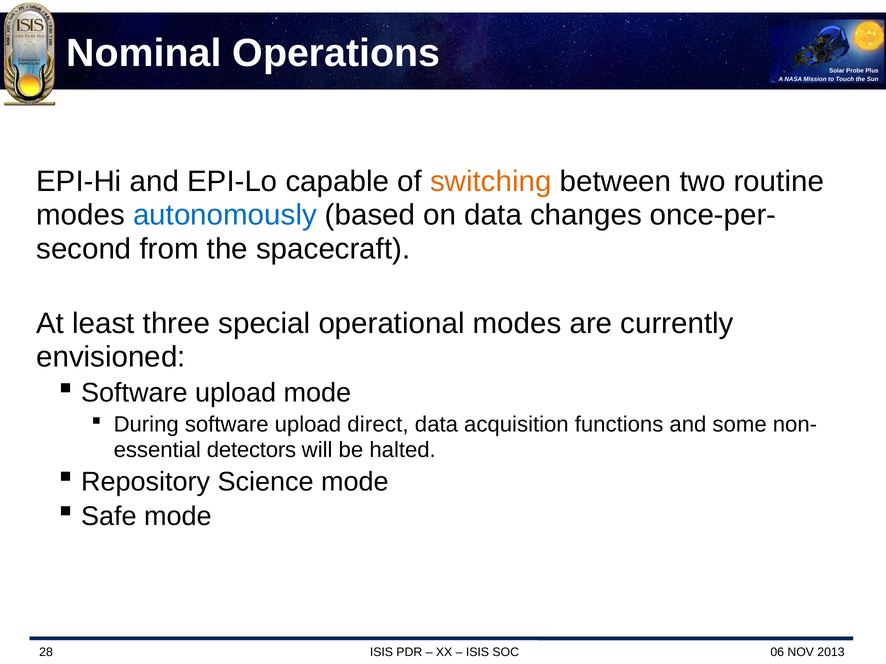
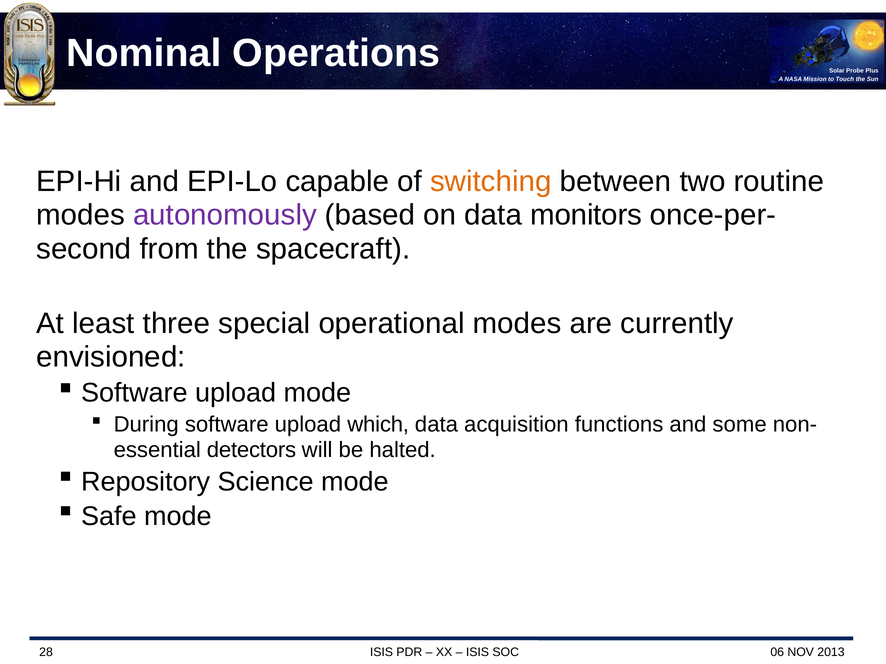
autonomously colour: blue -> purple (225, 215)
changes: changes -> monitors (586, 215)
direct: direct -> which (378, 425)
